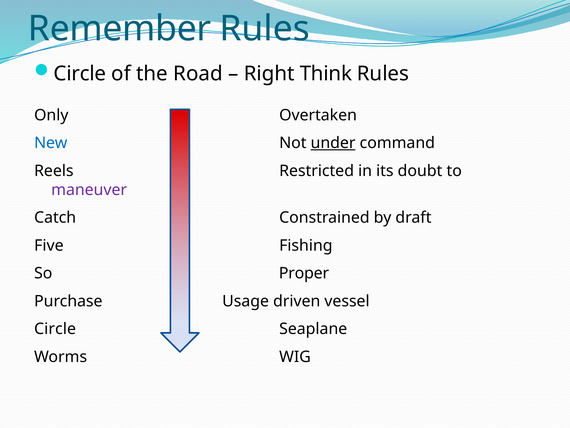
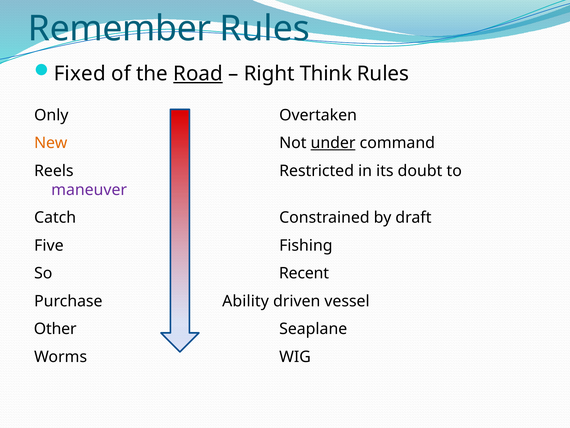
Circle: Circle -> Fixed (80, 74)
Road underline: none -> present (198, 74)
New colour: blue -> orange (51, 143)
Proper: Proper -> Recent (304, 273)
Usage: Usage -> Ability (246, 301)
Circle: Circle -> Other (55, 329)
